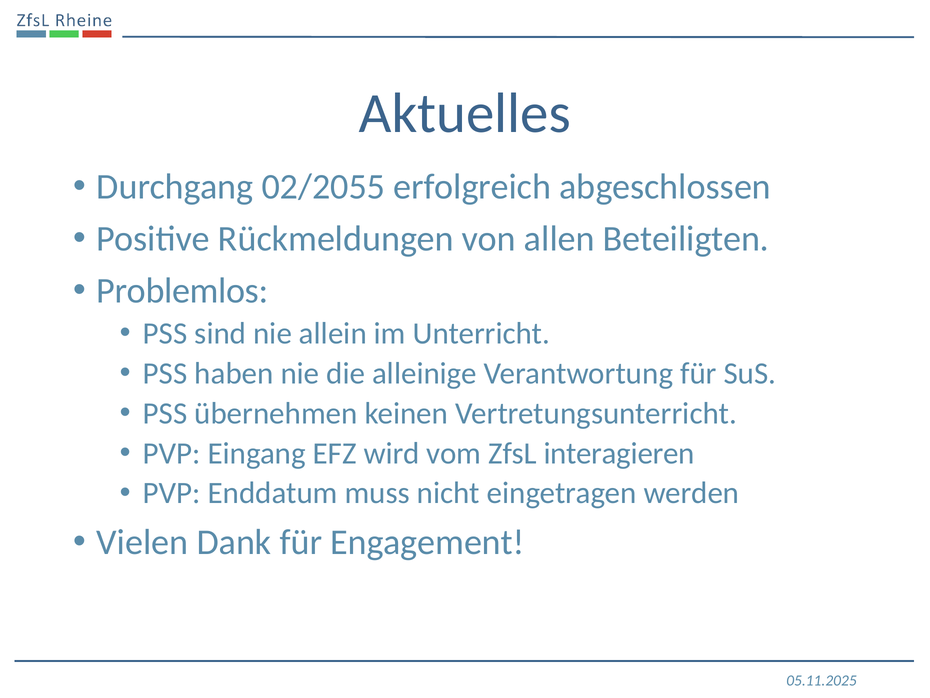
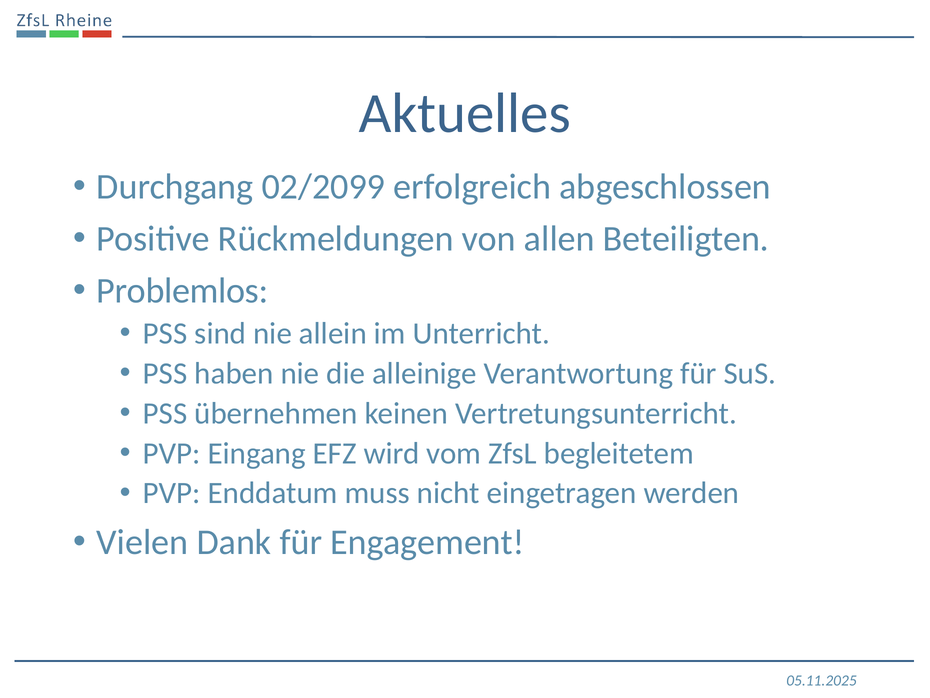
02/2055: 02/2055 -> 02/2099 (323, 187)
interagieren: interagieren -> begleitetem (619, 453)
